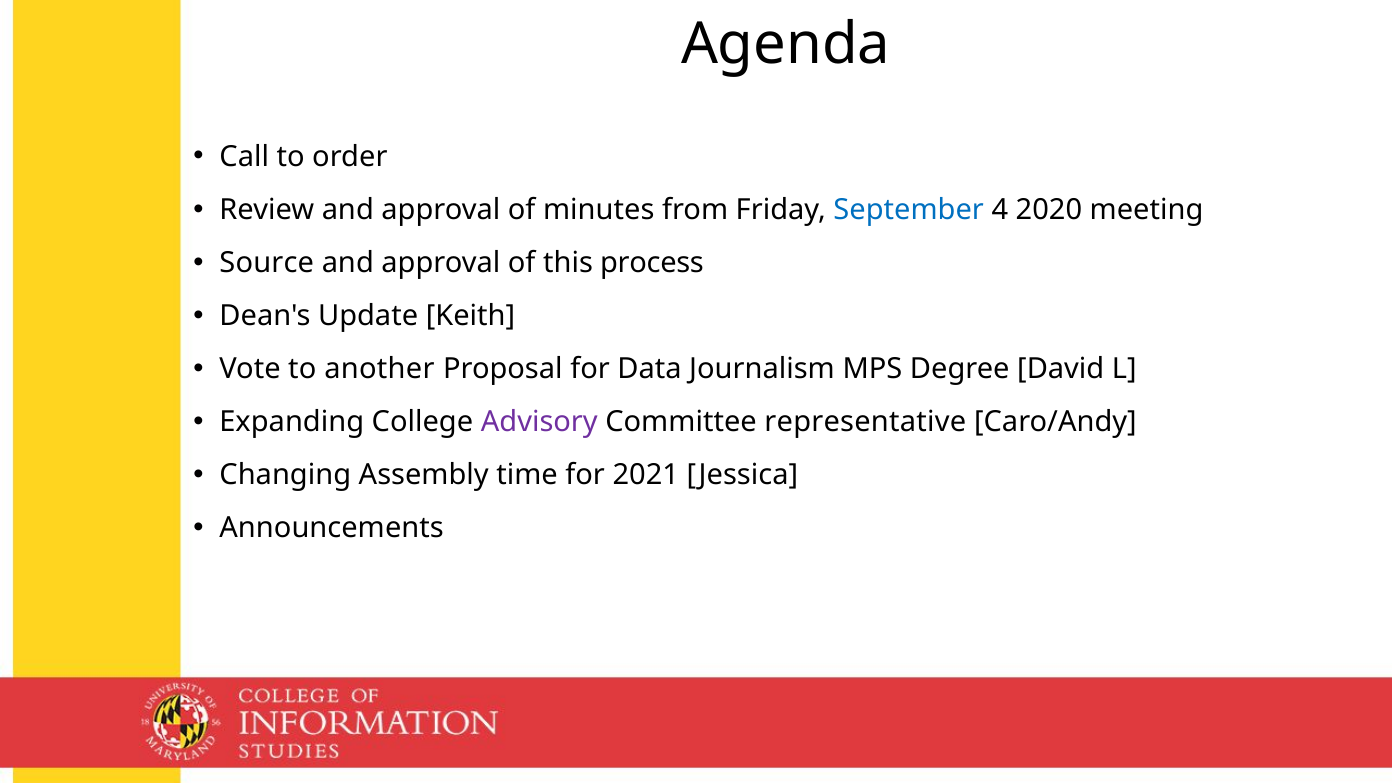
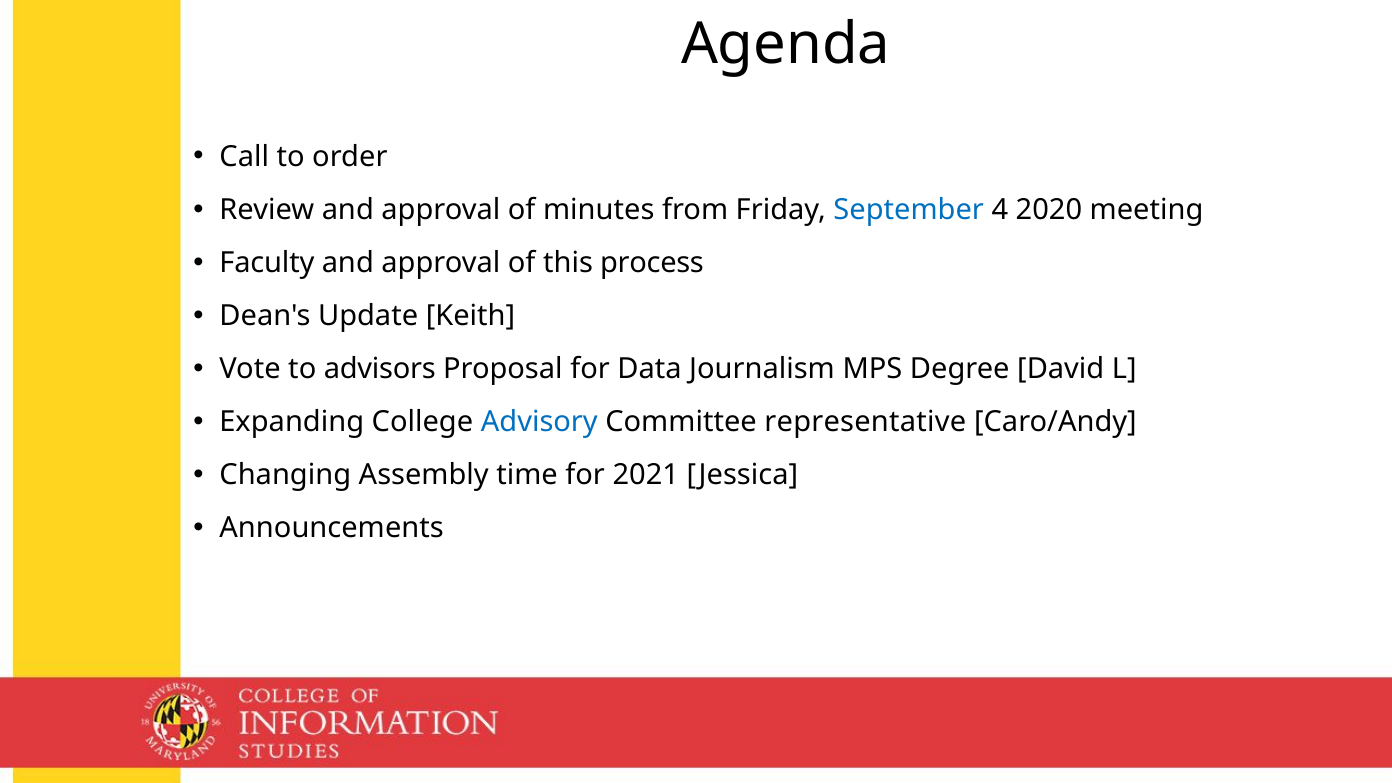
Source: Source -> Faculty (267, 263)
another: another -> advisors (380, 369)
Advisory colour: purple -> blue (539, 422)
